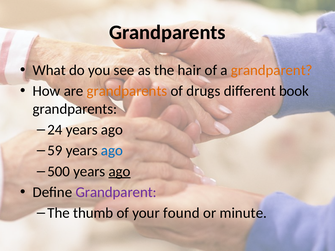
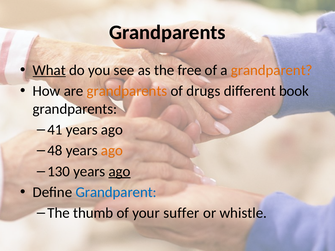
What underline: none -> present (49, 70)
hair: hair -> free (190, 70)
24: 24 -> 41 (55, 130)
59: 59 -> 48 (55, 151)
ago colour: blue -> orange (112, 151)
500: 500 -> 130 (59, 172)
Grandparent colour: purple -> blue (116, 192)
found: found -> suffer (181, 213)
minute: minute -> whistle (243, 213)
